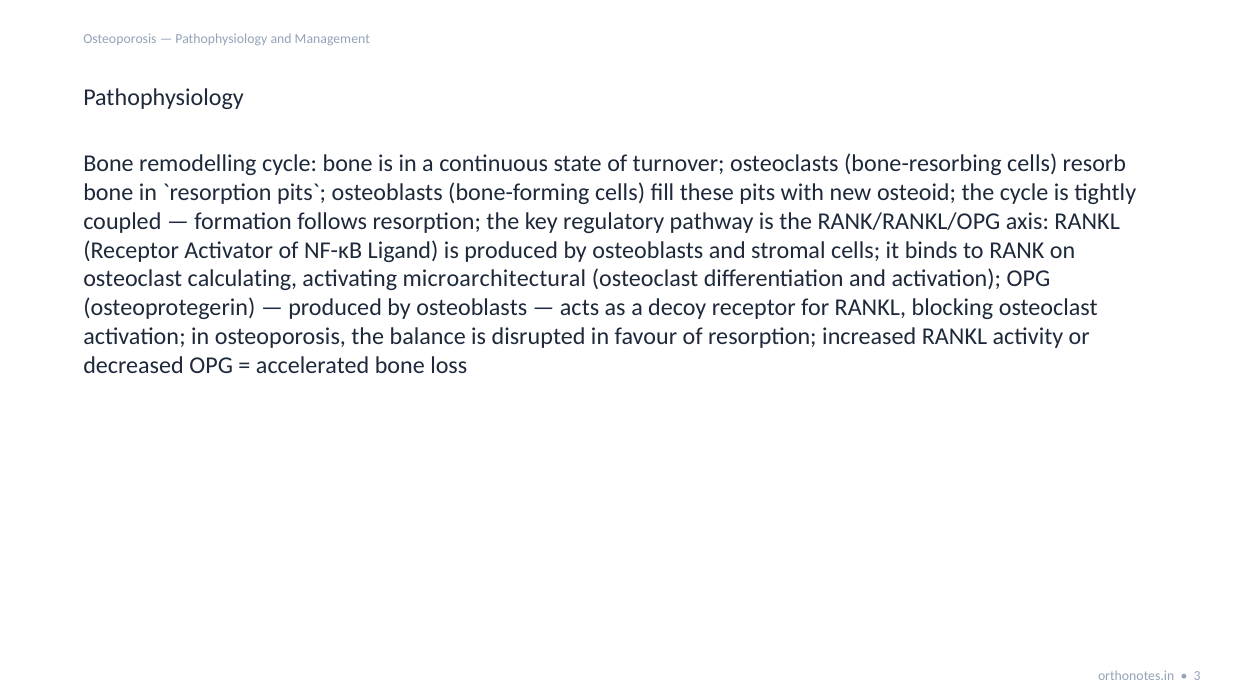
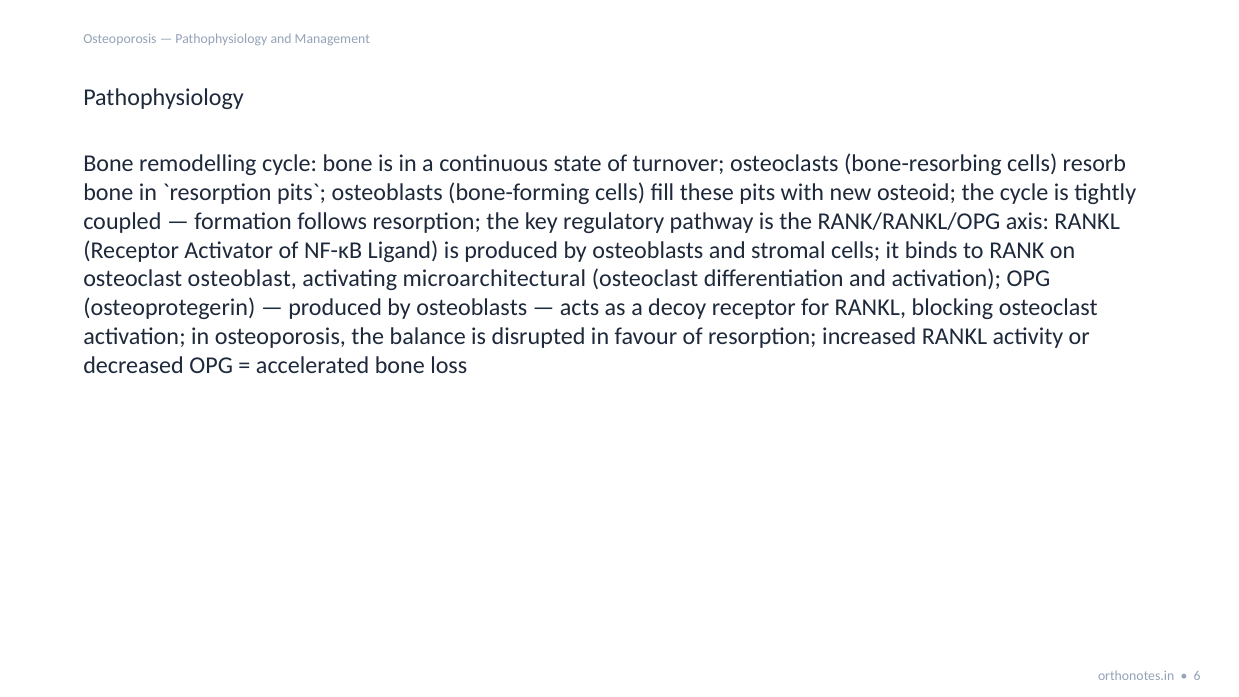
calculating: calculating -> osteoblast (242, 279)
3: 3 -> 6 (1197, 676)
